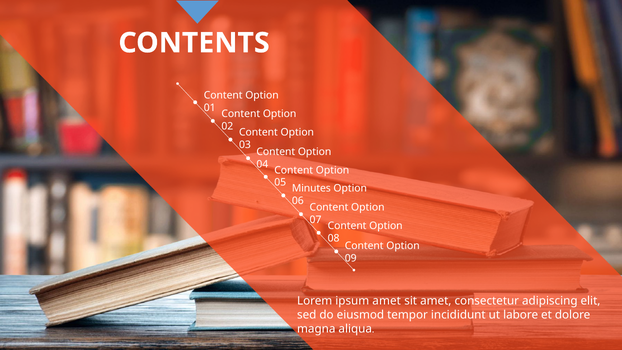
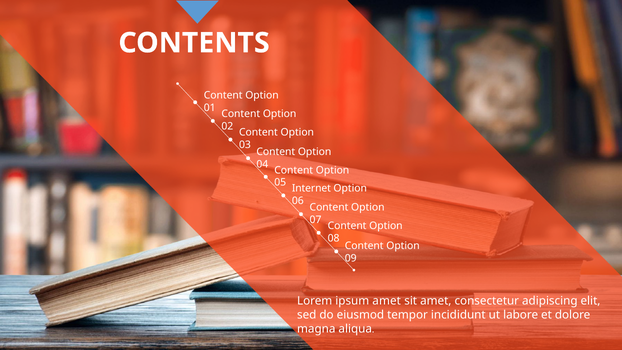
Minutes: Minutes -> Internet (311, 188)
